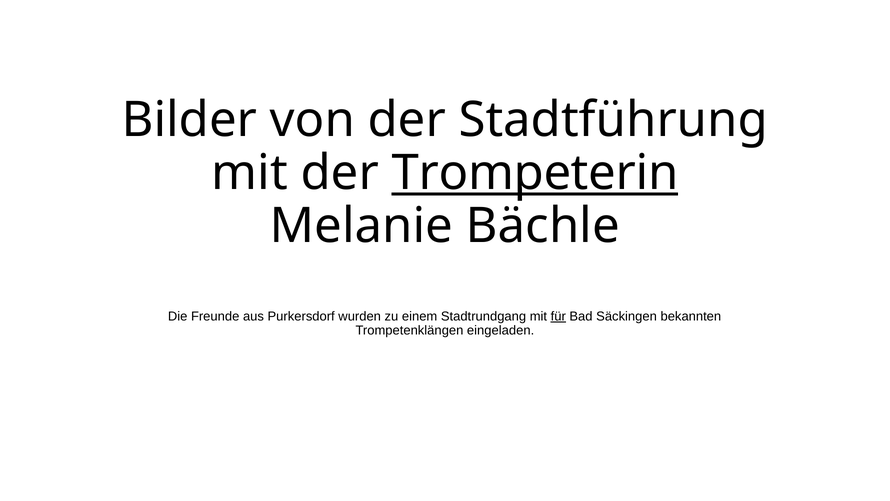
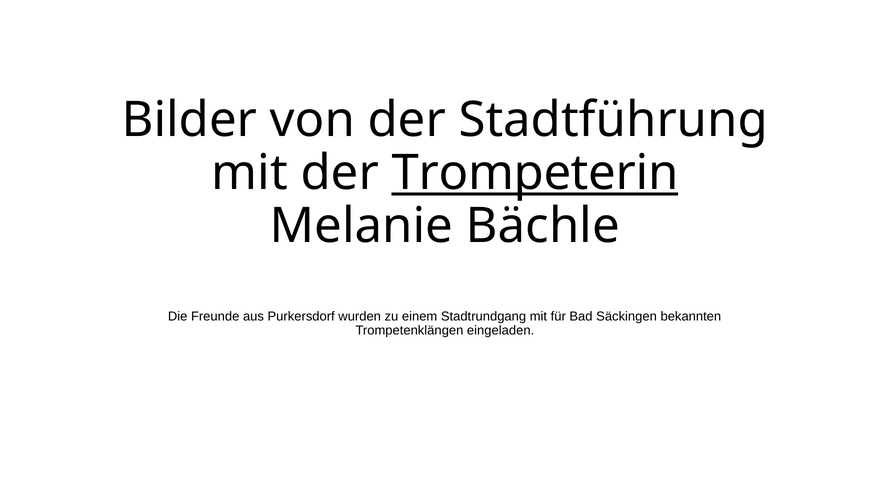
für underline: present -> none (558, 316)
